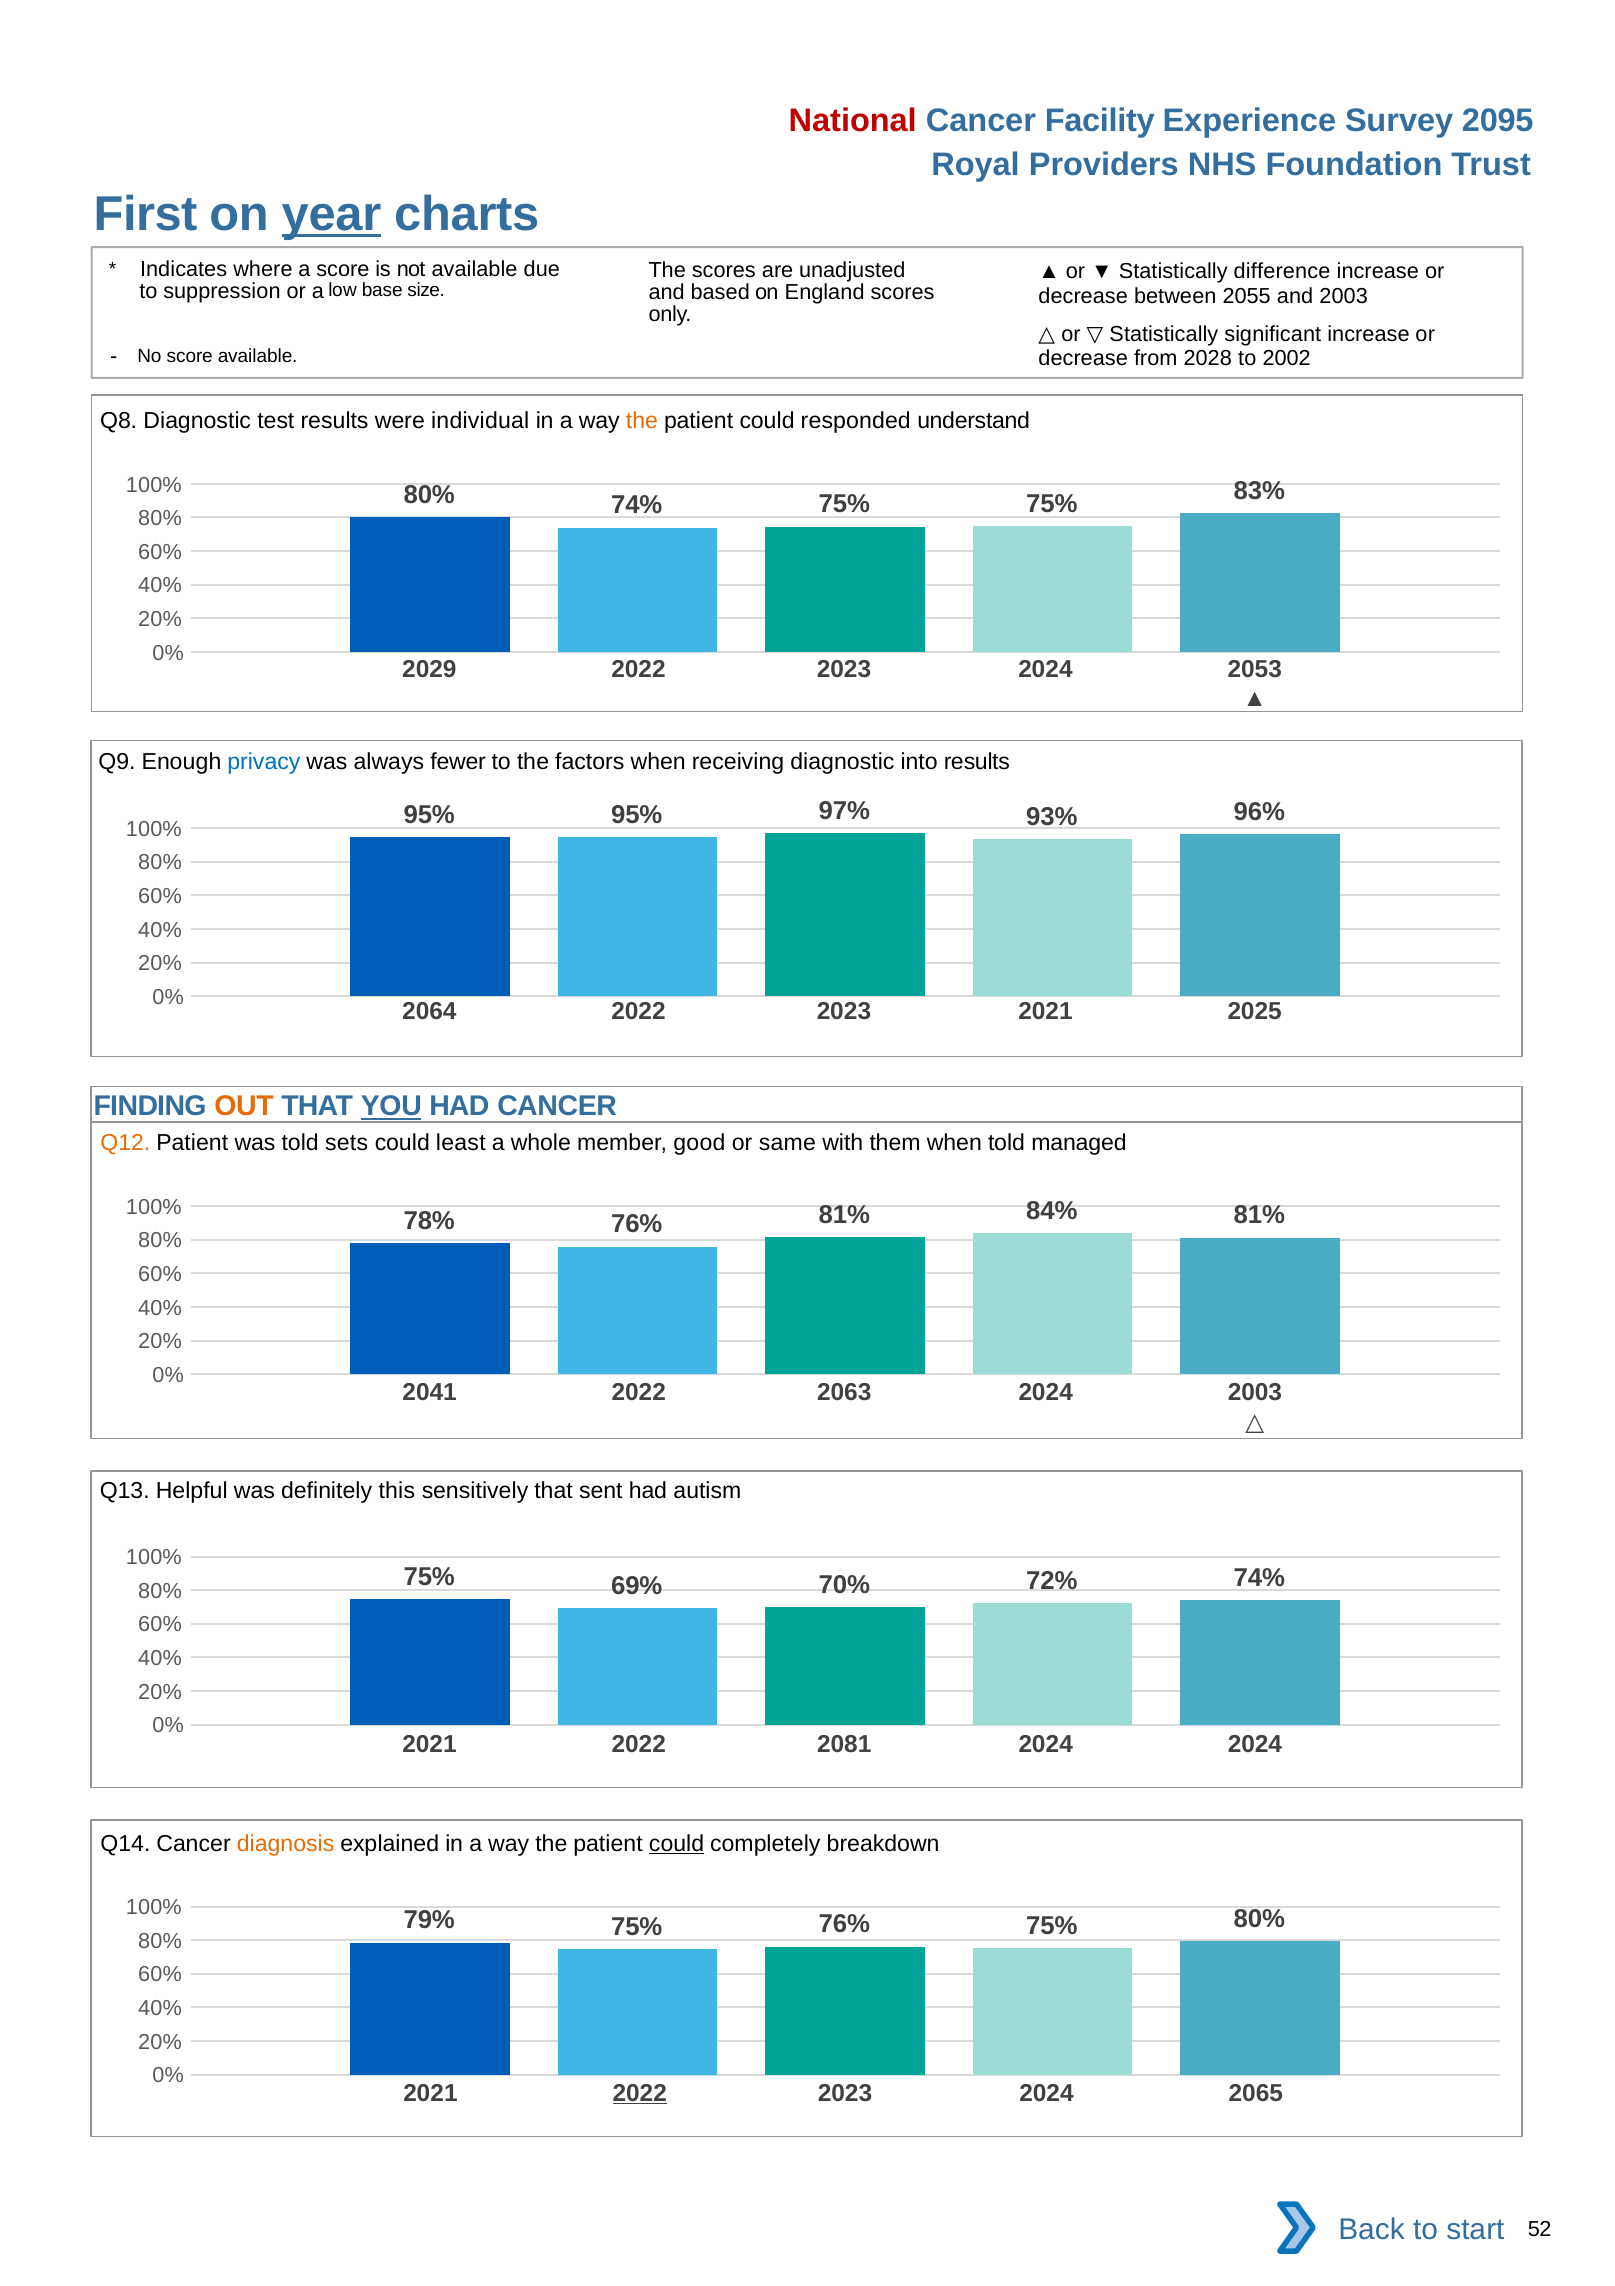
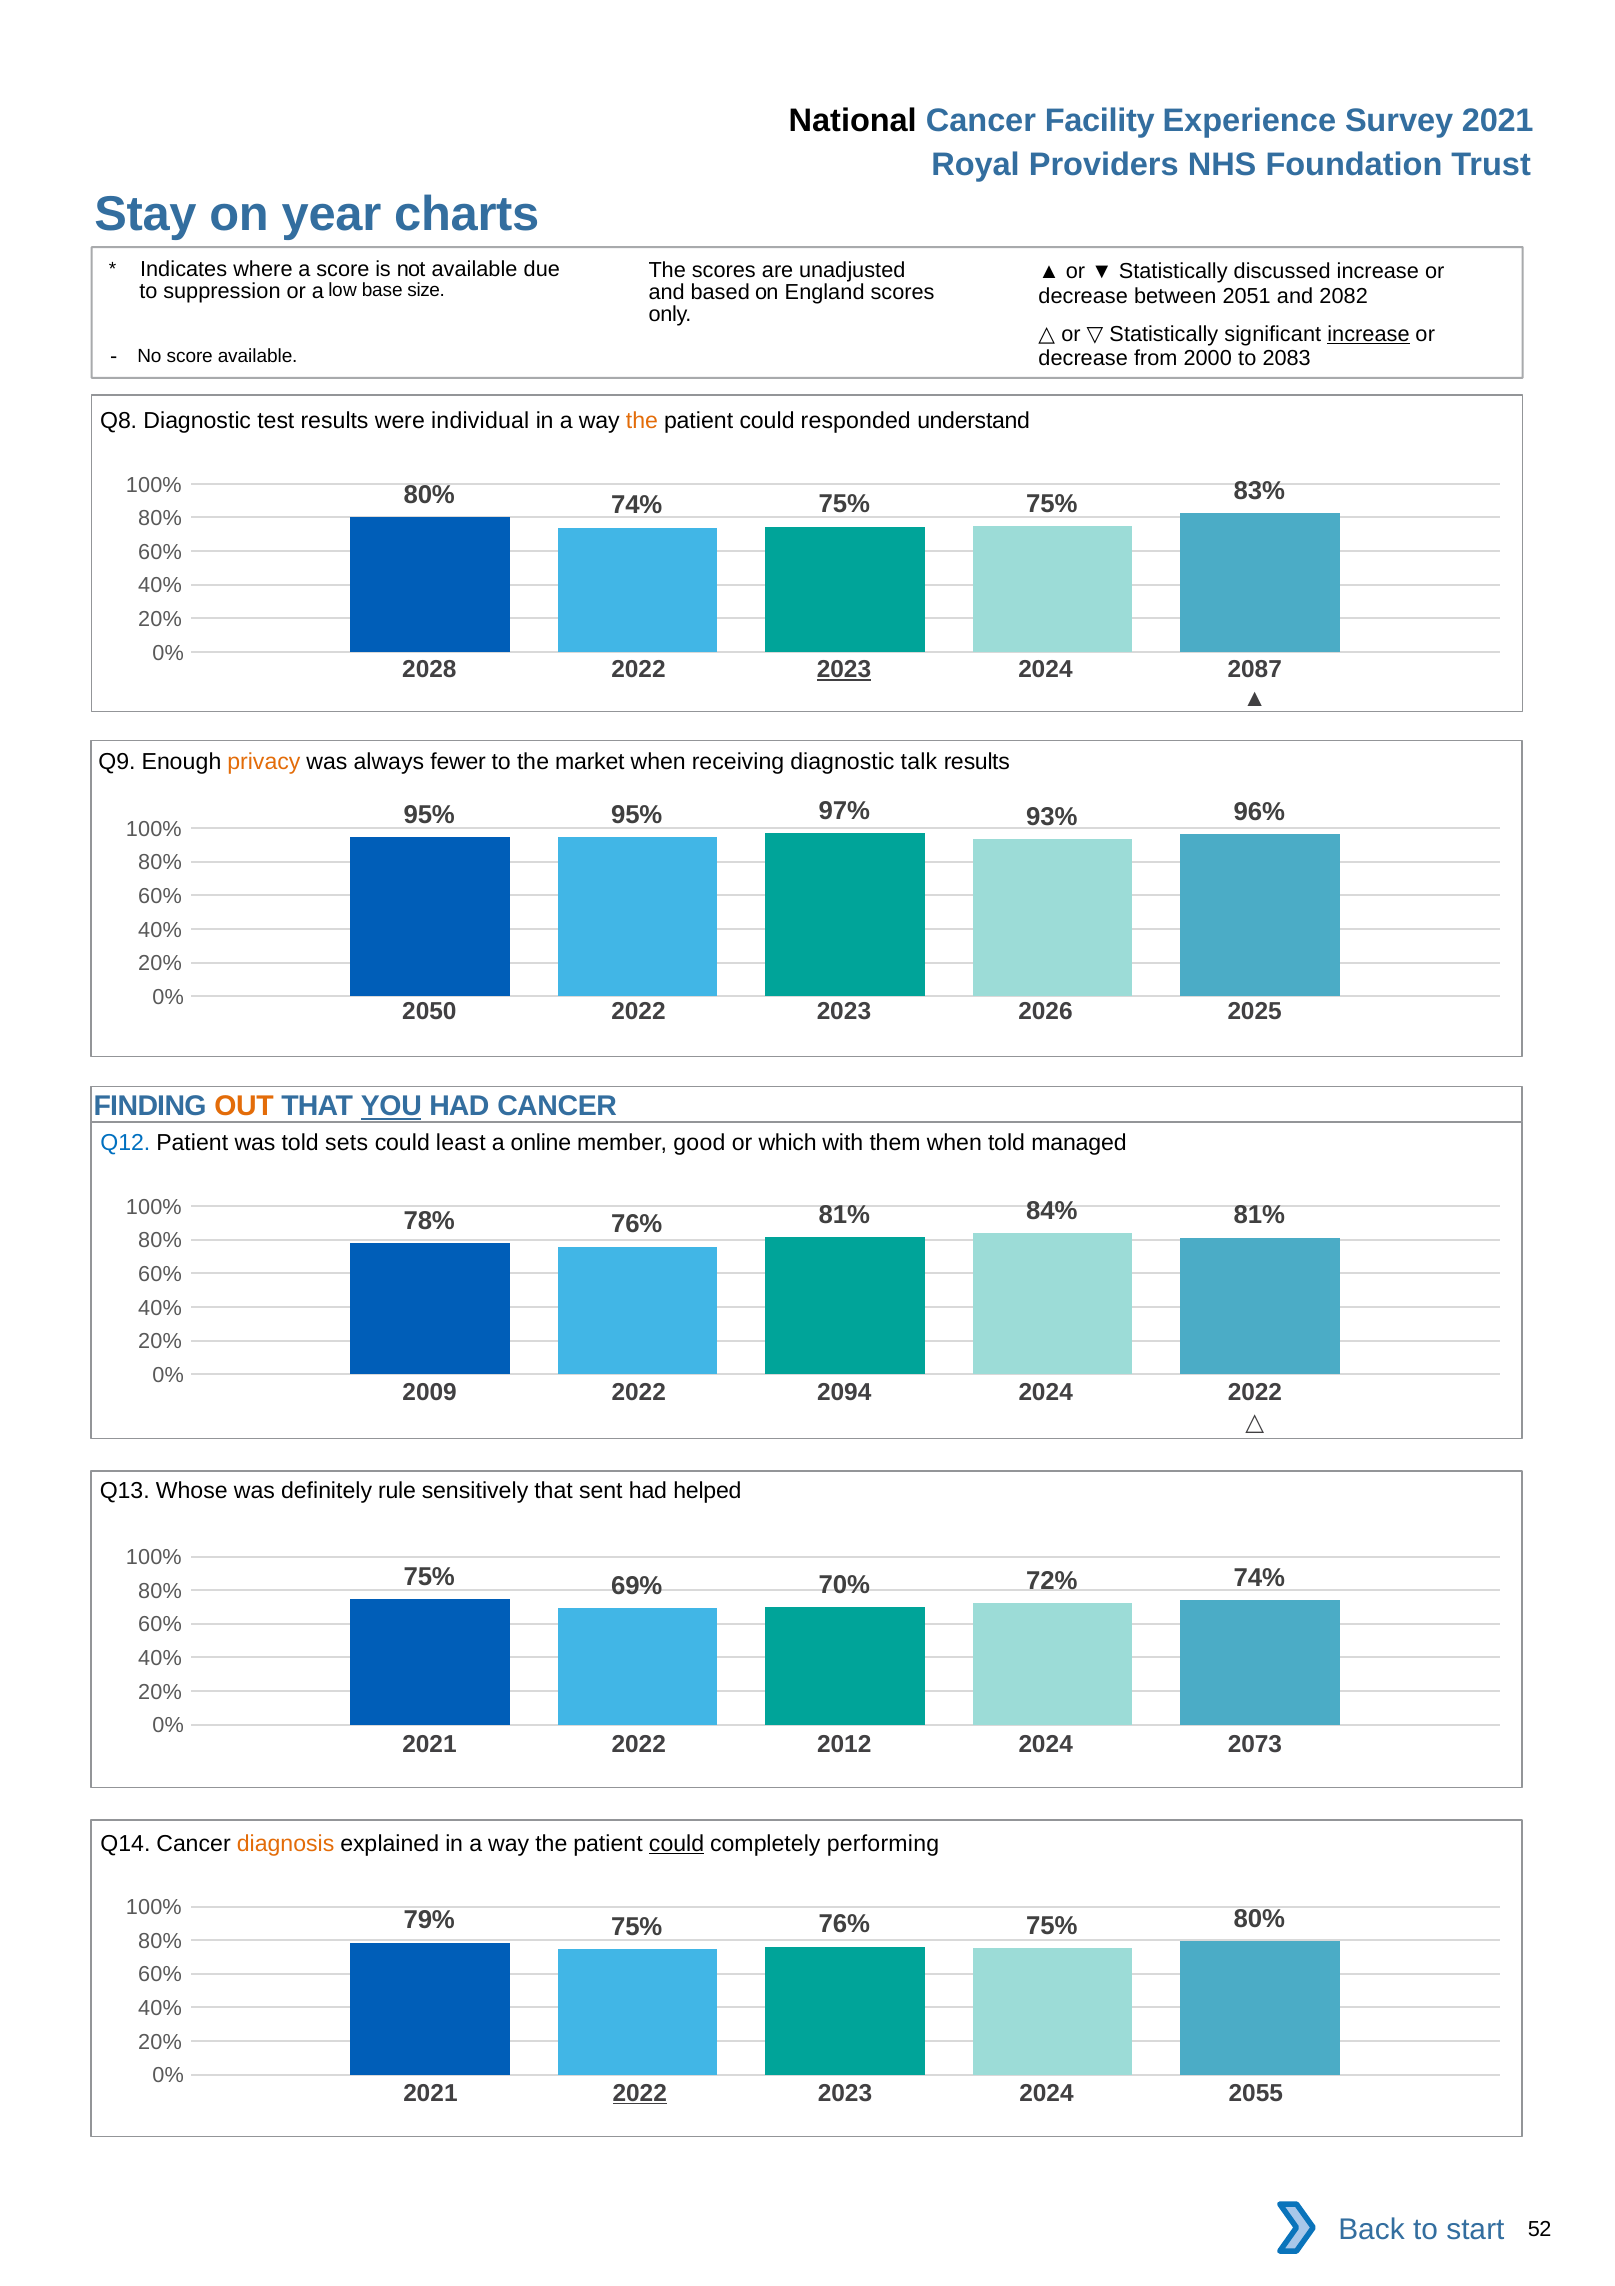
National colour: red -> black (853, 120)
Survey 2095: 2095 -> 2021 (1498, 120)
First: First -> Stay (145, 215)
year underline: present -> none (332, 215)
difference: difference -> discussed (1282, 272)
2055: 2055 -> 2051 (1247, 296)
and 2003: 2003 -> 2082 (1344, 296)
increase underline: none -> present (1368, 334)
2028: 2028 -> 2000 (1208, 358)
2002: 2002 -> 2083 (1287, 358)
2029: 2029 -> 2028 (429, 669)
2023 underline: none -> present (844, 669)
2053: 2053 -> 2087 (1255, 669)
privacy colour: blue -> orange (264, 762)
factors: factors -> market (590, 762)
into: into -> talk (919, 762)
2064: 2064 -> 2050 (429, 1011)
2023 2021: 2021 -> 2026 (1045, 1011)
Q12 colour: orange -> blue (125, 1142)
whole: whole -> online (541, 1142)
same: same -> which (788, 1142)
2041: 2041 -> 2009 (430, 1392)
2063: 2063 -> 2094 (844, 1392)
2024 2003: 2003 -> 2022 (1255, 1392)
Helpful: Helpful -> Whose (192, 1491)
this: this -> rule (397, 1491)
autism: autism -> helped (707, 1491)
2081: 2081 -> 2012 (844, 1744)
2024 2024: 2024 -> 2073 (1255, 1744)
breakdown: breakdown -> performing (883, 1843)
2065: 2065 -> 2055 (1256, 2093)
